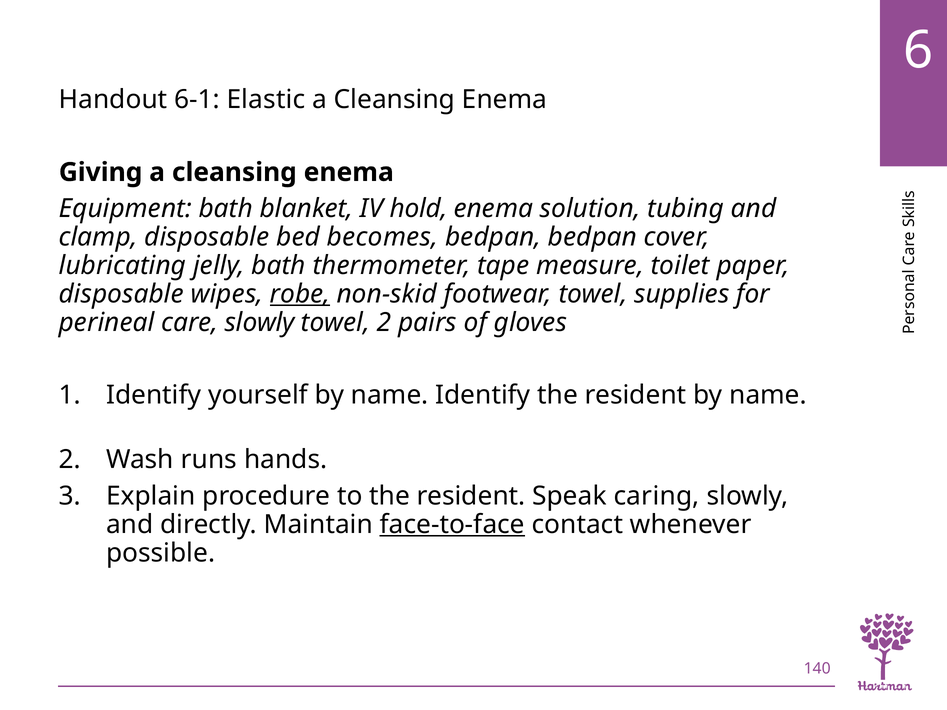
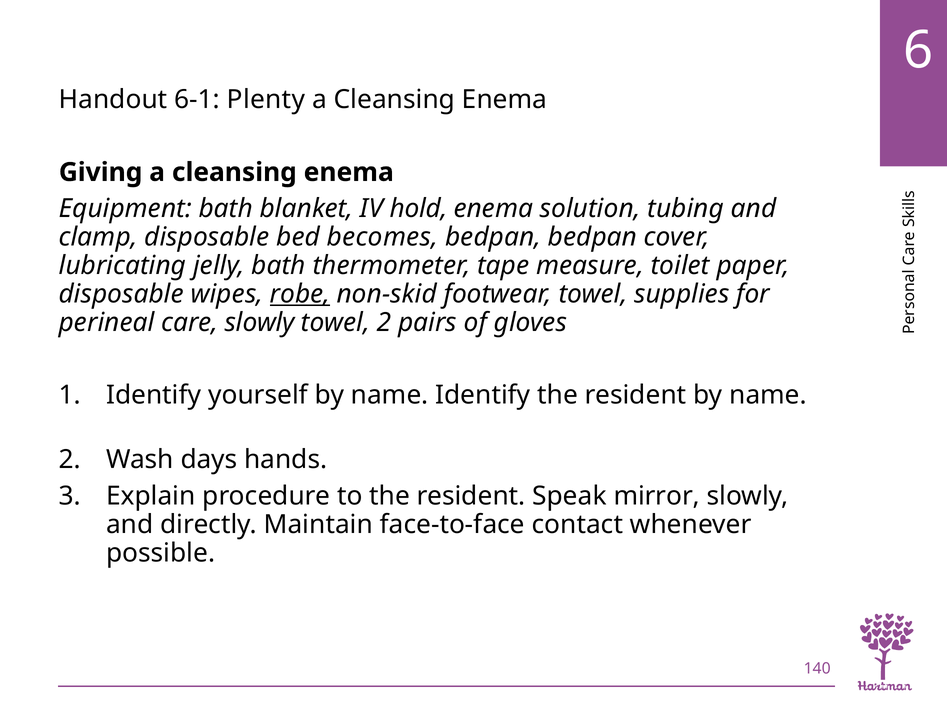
Elastic: Elastic -> Plenty (266, 100)
runs: runs -> days (209, 460)
caring: caring -> mirror (657, 496)
face-to-face underline: present -> none (452, 525)
